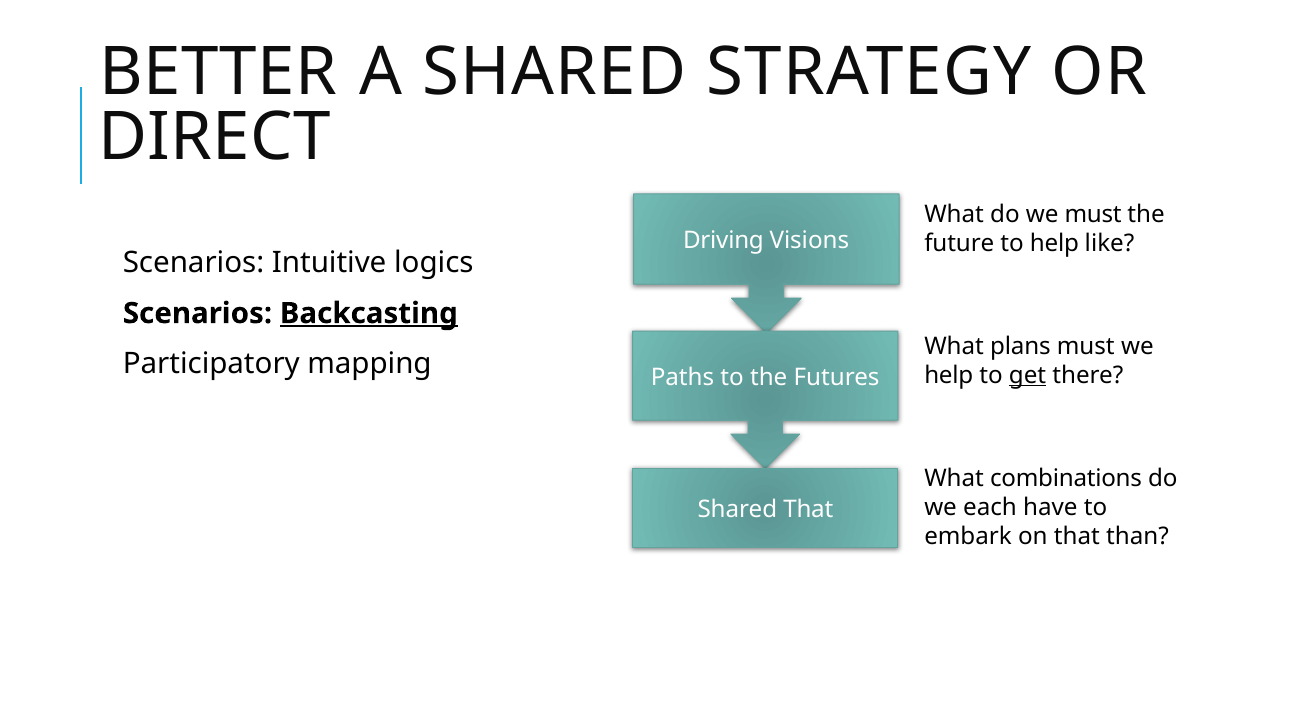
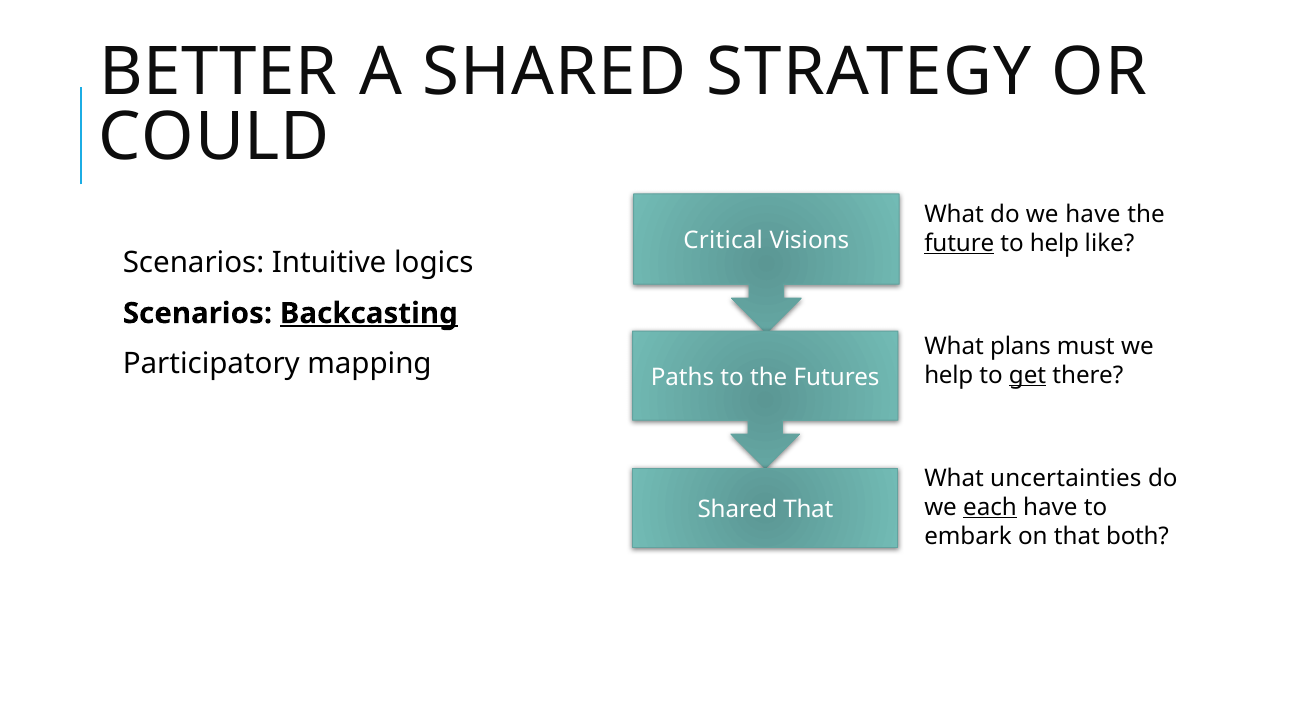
DIRECT: DIRECT -> COULD (214, 137)
we must: must -> have (1093, 214)
Driving: Driving -> Critical (723, 241)
future underline: none -> present (959, 243)
combinations: combinations -> uncertainties (1066, 478)
each underline: none -> present (990, 507)
than: than -> both (1138, 536)
